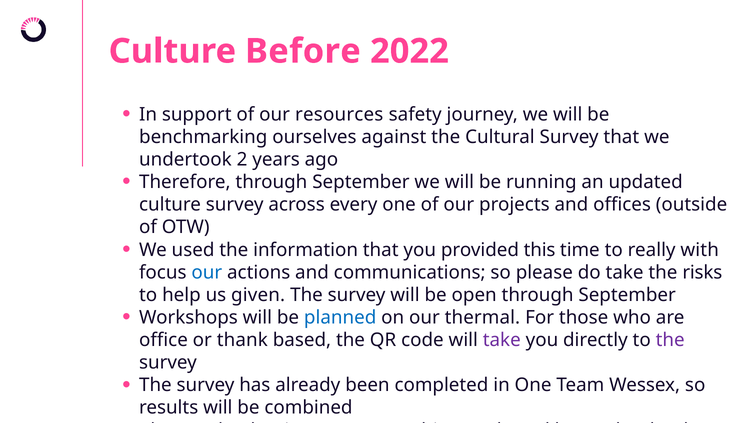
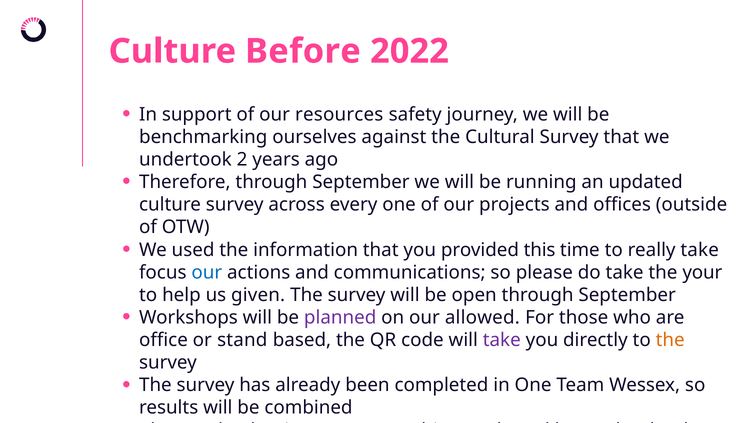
really with: with -> take (700, 250)
risks: risks -> your (702, 272)
planned colour: blue -> purple (340, 318)
thermal: thermal -> allowed (482, 318)
or thank: thank -> stand (242, 340)
the colour: purple -> orange (670, 340)
